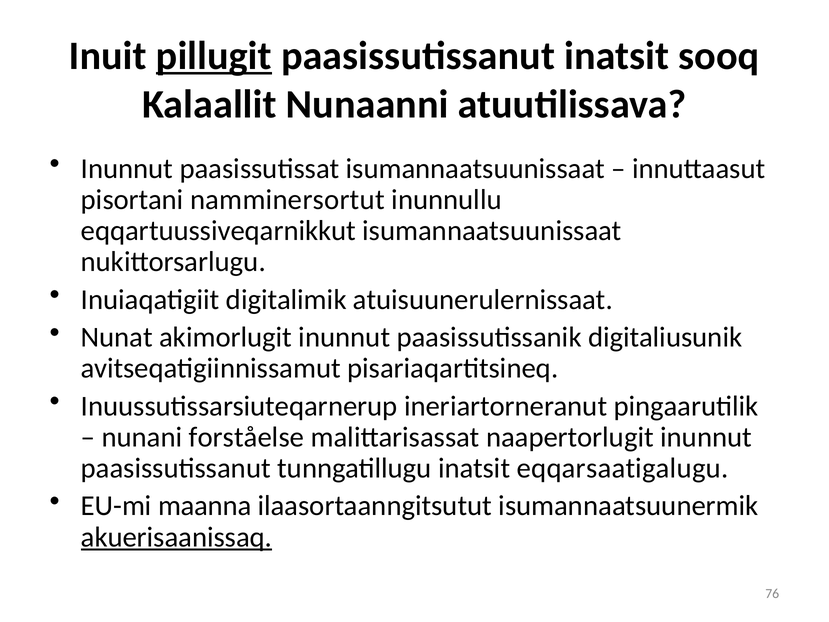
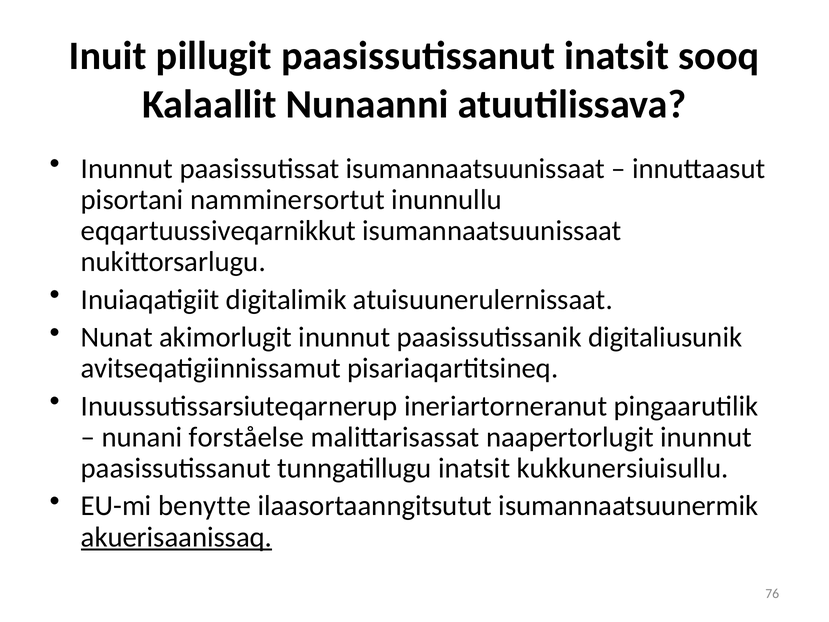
pillugit underline: present -> none (214, 56)
eqqarsaatigalugu: eqqarsaatigalugu -> kukkunersiuisullu (623, 468)
maanna: maanna -> benytte (204, 506)
